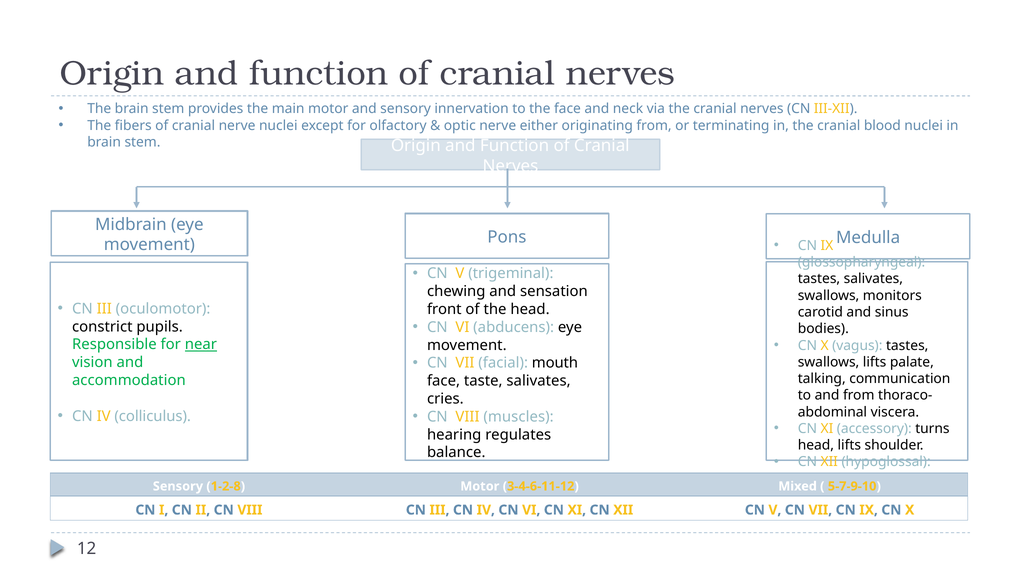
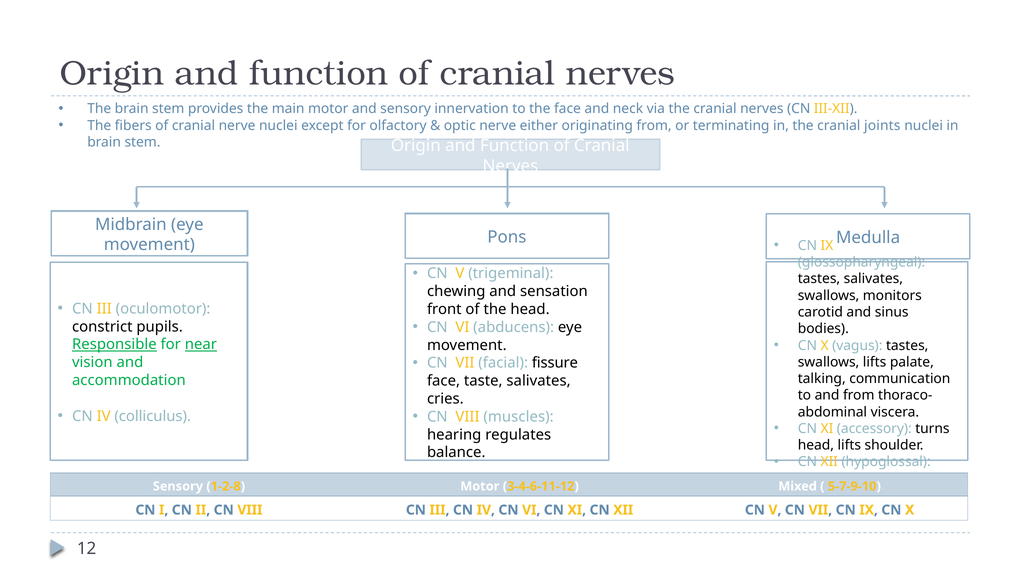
blood: blood -> joints (882, 125)
Responsible underline: none -> present (114, 344)
mouth: mouth -> fissure (555, 363)
